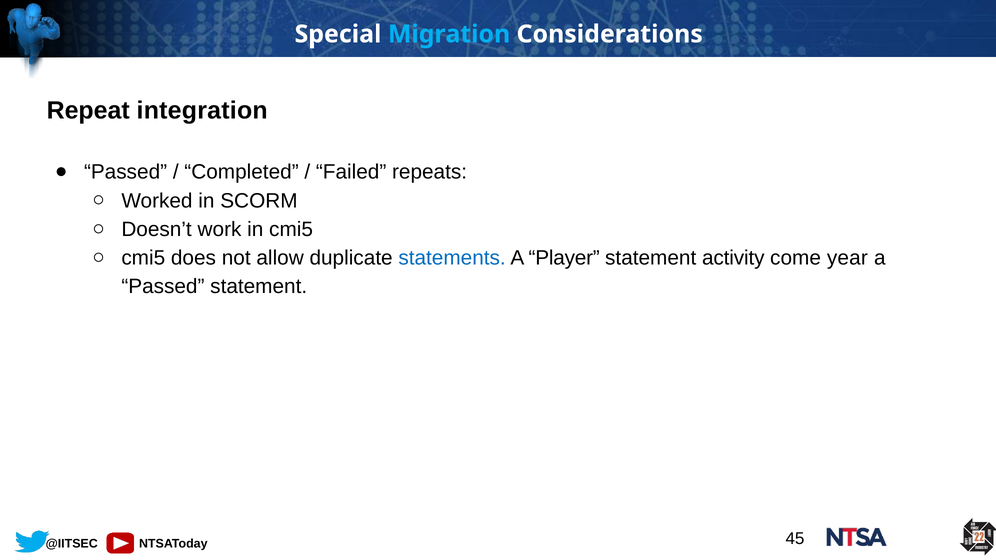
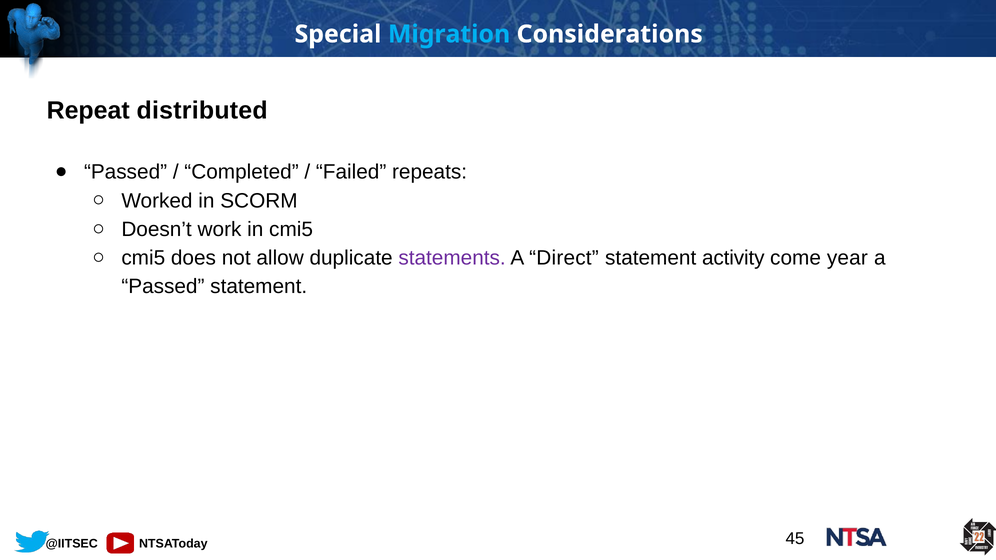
integration: integration -> distributed (202, 110)
statements colour: blue -> purple (452, 258)
Player: Player -> Direct (564, 258)
